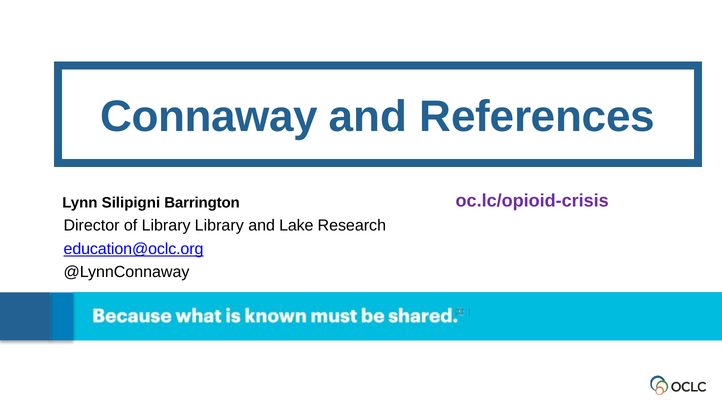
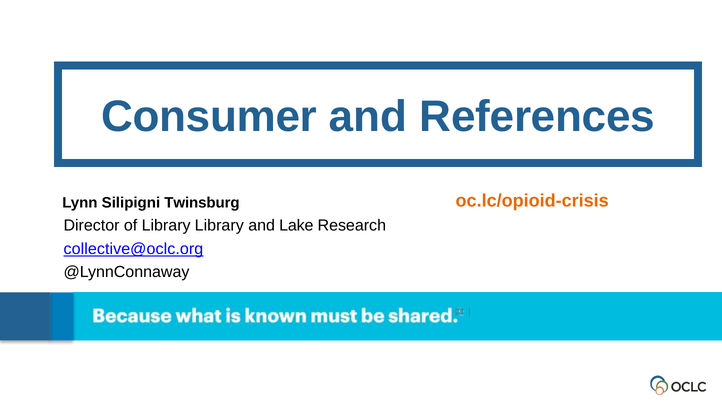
Connaway: Connaway -> Consumer (209, 117)
oc.lc/opioid-crisis colour: purple -> orange (532, 201)
Barrington: Barrington -> Twinsburg (202, 203)
education@oclc.org: education@oclc.org -> collective@oclc.org (133, 249)
